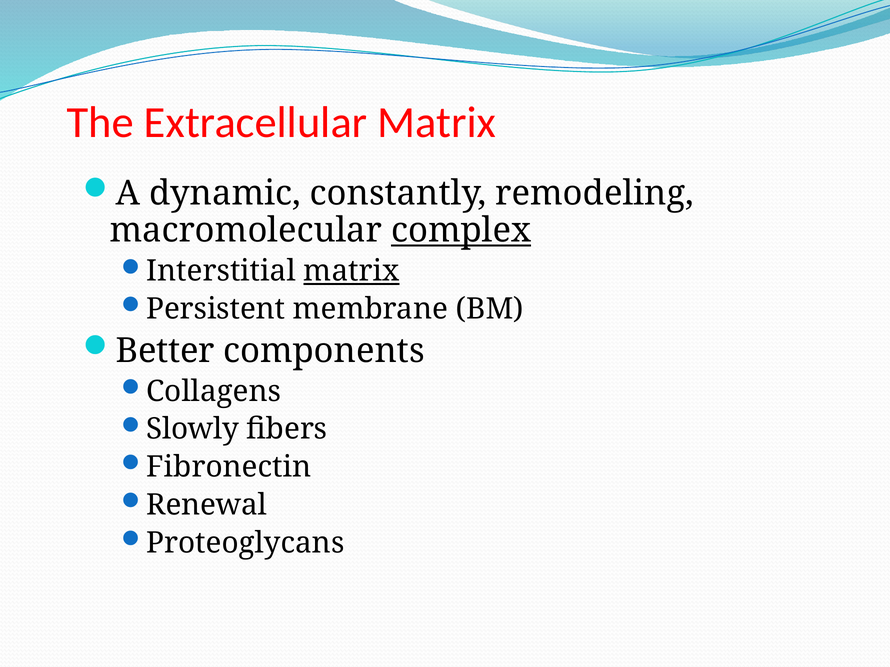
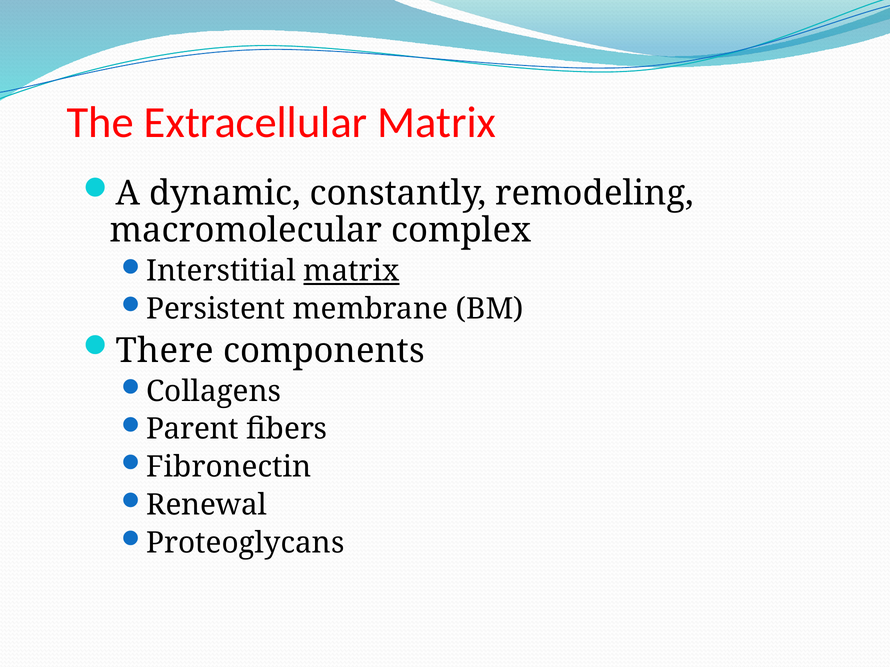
complex underline: present -> none (461, 231)
Better: Better -> There (165, 351)
Slowly: Slowly -> Parent (193, 429)
